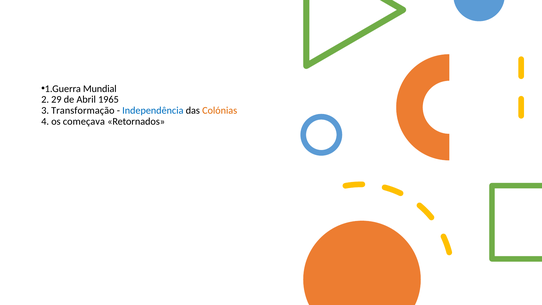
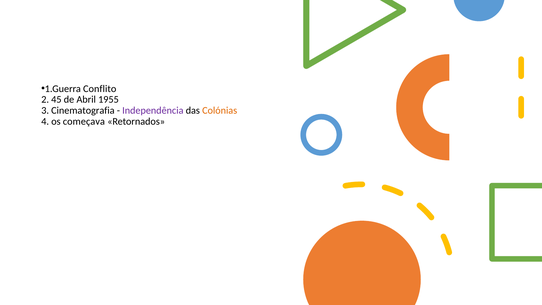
Mundial: Mundial -> Conflito (100, 89)
29: 29 -> 45 (56, 100)
1965: 1965 -> 1955 (108, 100)
Transformação: Transformação -> Cinematografia (83, 111)
Independência colour: blue -> purple (153, 111)
